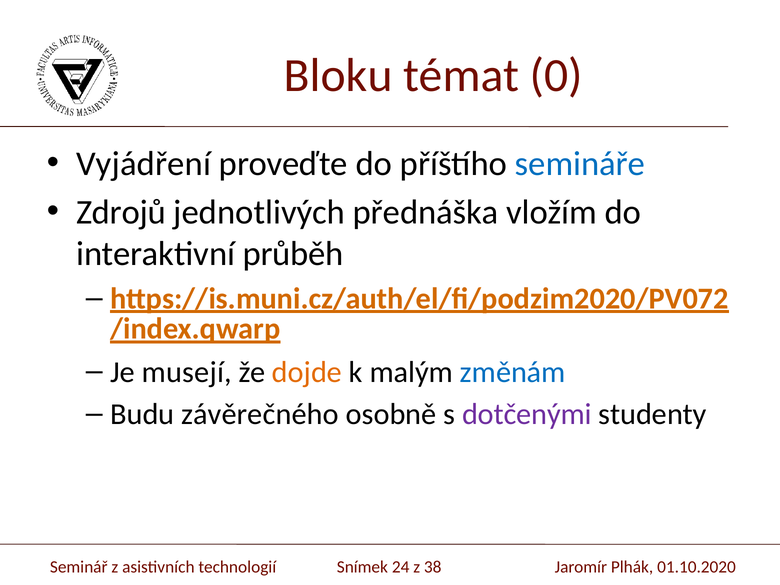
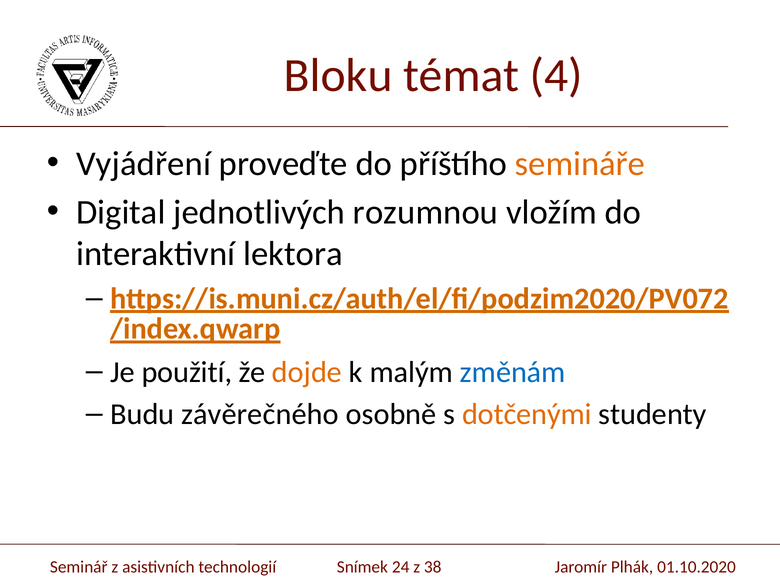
0: 0 -> 4 (556, 76)
semináře colour: blue -> orange (580, 164)
Zdrojů: Zdrojů -> Digital (121, 212)
přednáška: přednáška -> rozumnou (426, 212)
průběh: průběh -> lektora (293, 254)
musejí: musejí -> použití (187, 372)
dotčenými colour: purple -> orange (527, 414)
